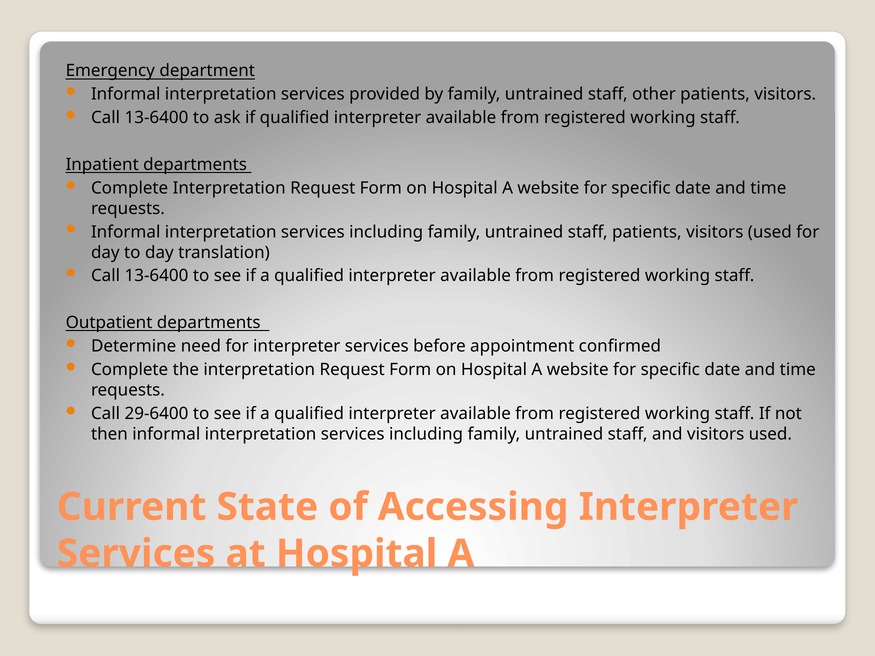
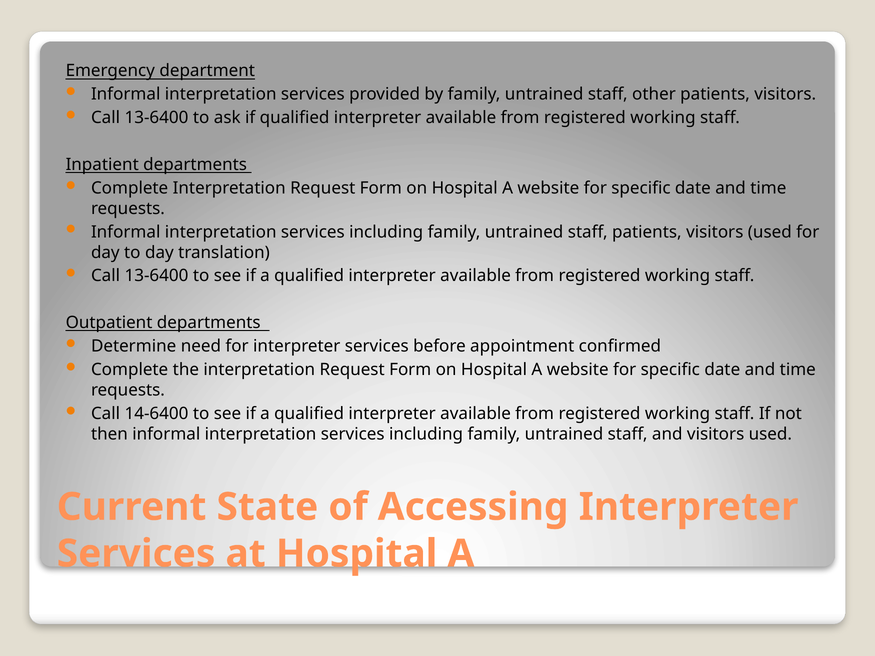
29-6400: 29-6400 -> 14-6400 (156, 414)
